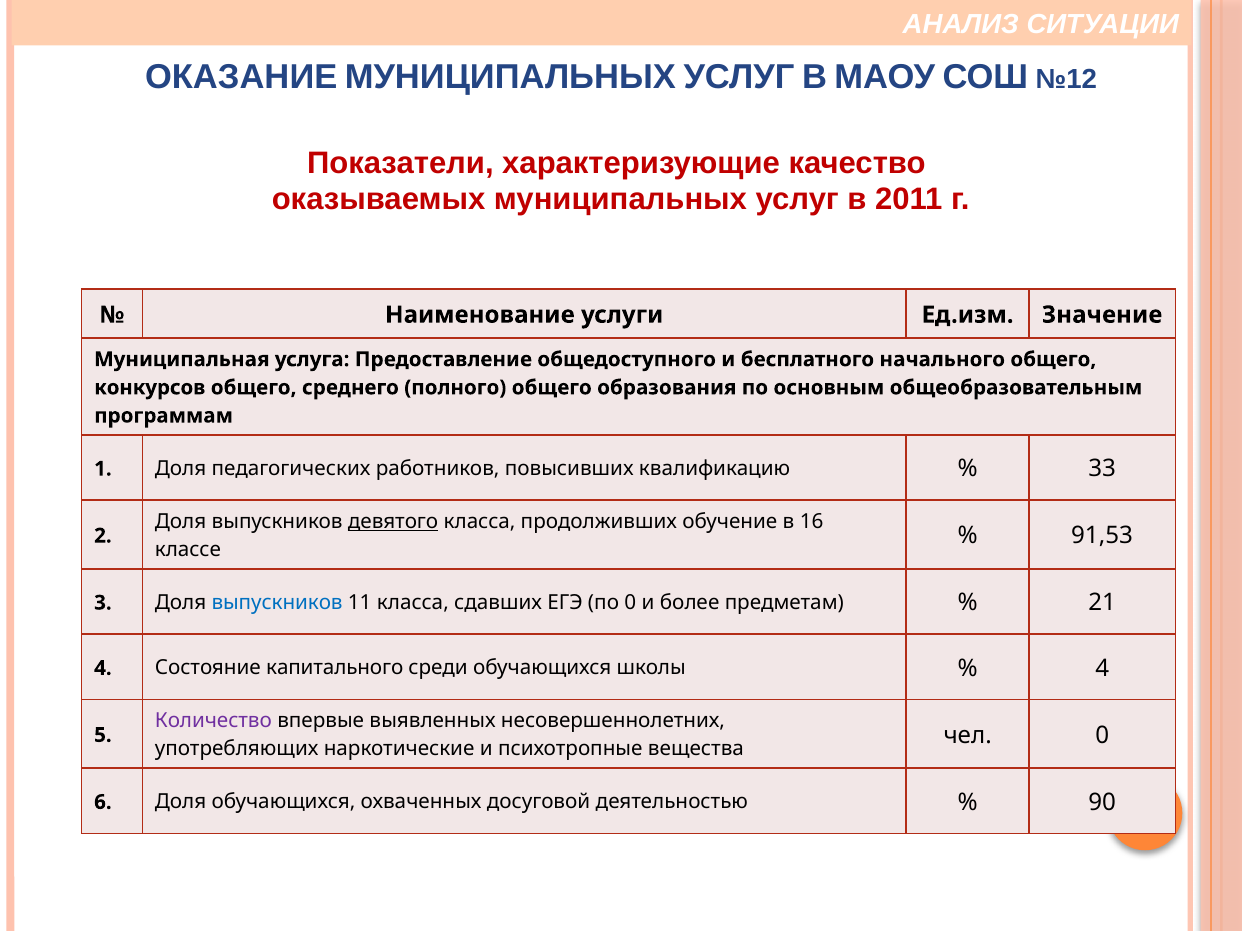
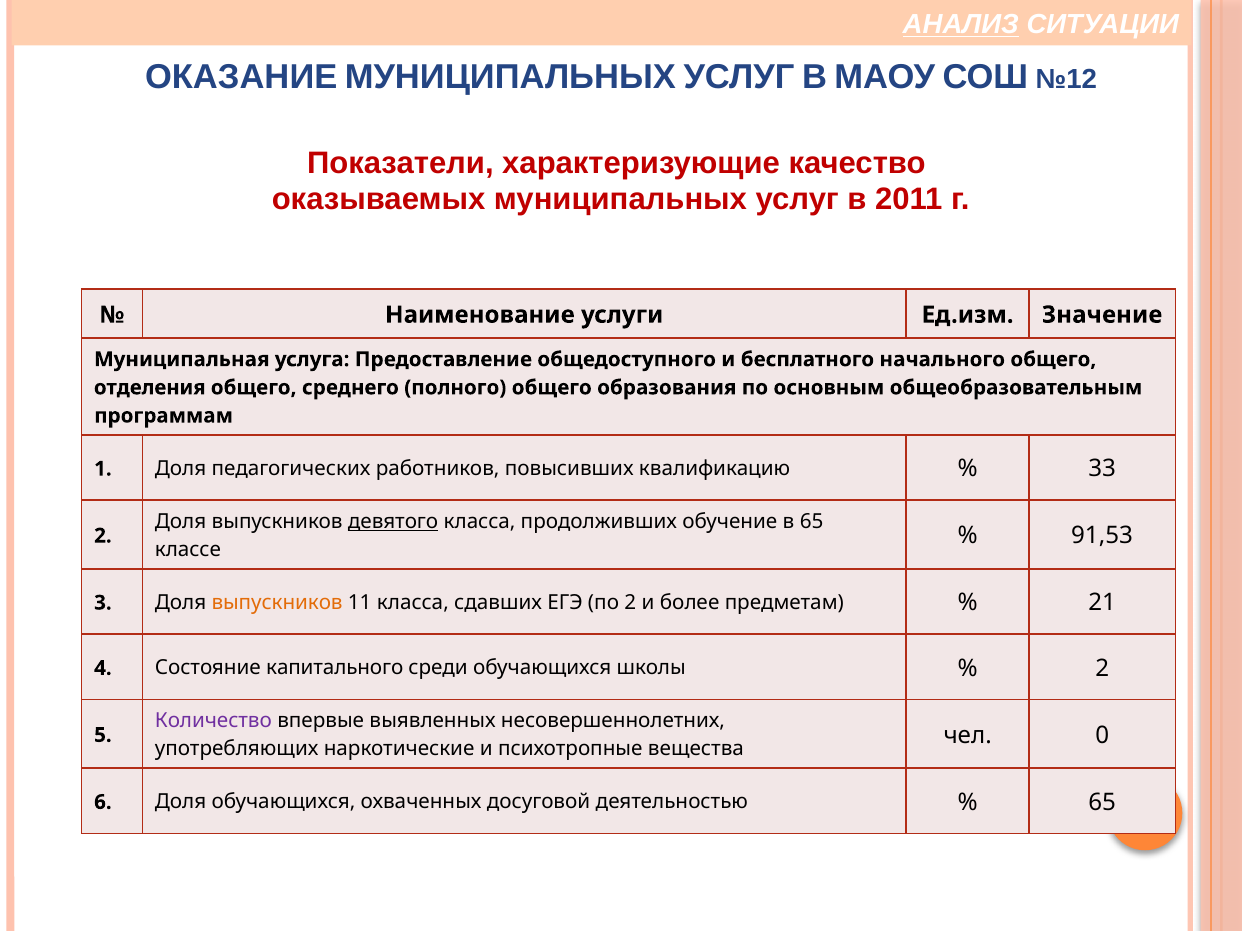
АНАЛИЗ underline: none -> present (961, 25)
конкурсов: конкурсов -> отделения (150, 388)
в 16: 16 -> 65 (812, 522)
выпускников colour: blue -> orange (277, 603)
по 0: 0 -> 2 (630, 603)
4: 4 -> 2 (1102, 669)
90: 90 -> 65 (1102, 803)
